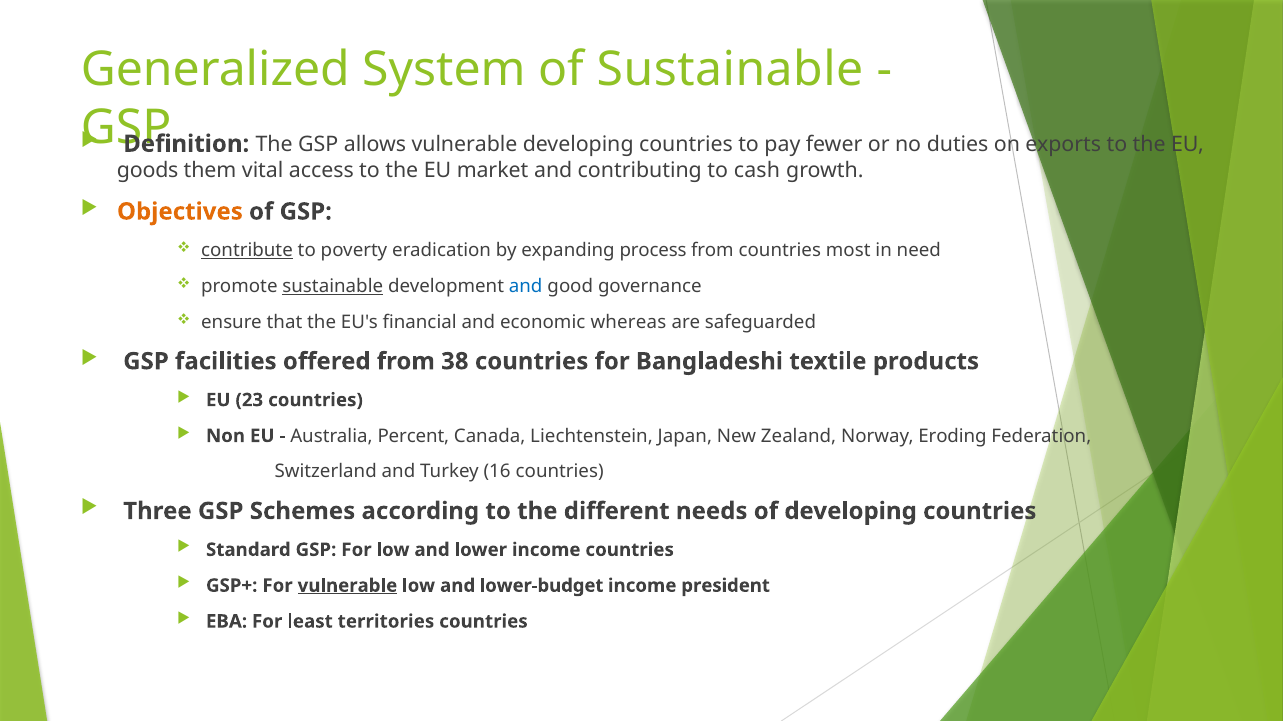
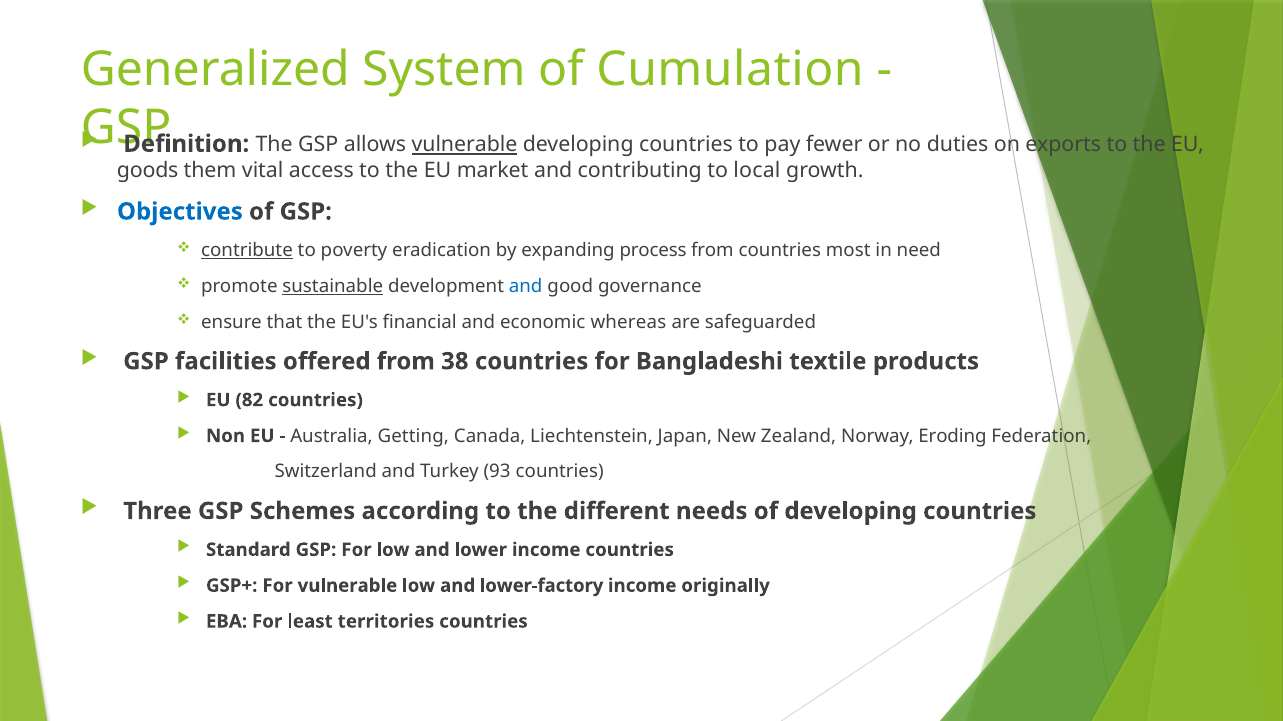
of Sustainable: Sustainable -> Cumulation (730, 70)
vulnerable underline: none -> present (464, 145)
cash: cash -> local (757, 171)
Objectives colour: orange -> blue (180, 212)
23: 23 -> 82 (249, 400)
Percent: Percent -> Getting (413, 436)
16: 16 -> 93 (497, 472)
vulnerable underline: present -> none (347, 586)
lower-budget: lower-budget -> lower-factory (542, 586)
president: president -> originally (726, 586)
